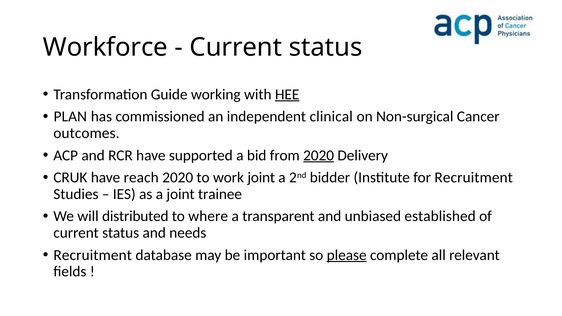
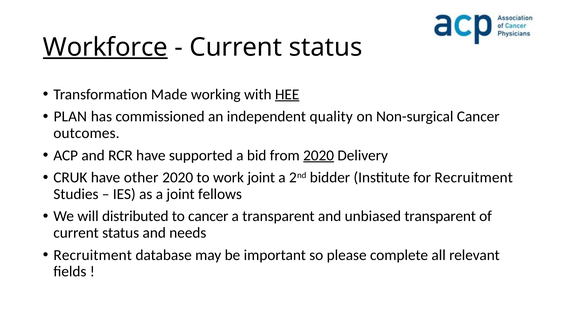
Workforce underline: none -> present (105, 47)
Guide: Guide -> Made (169, 94)
clinical: clinical -> quality (331, 117)
reach: reach -> other (141, 178)
trainee: trainee -> fellows (220, 194)
to where: where -> cancer (208, 216)
unbiased established: established -> transparent (440, 216)
please underline: present -> none (347, 255)
